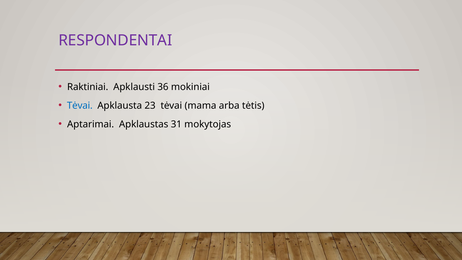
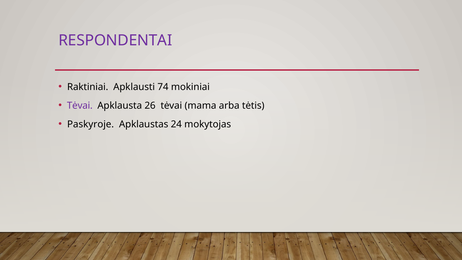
36: 36 -> 74 (163, 87)
Tėvai colour: blue -> purple (80, 106)
23: 23 -> 26 (150, 106)
Aptarimai: Aptarimai -> Paskyroje (91, 124)
31: 31 -> 24 (176, 124)
